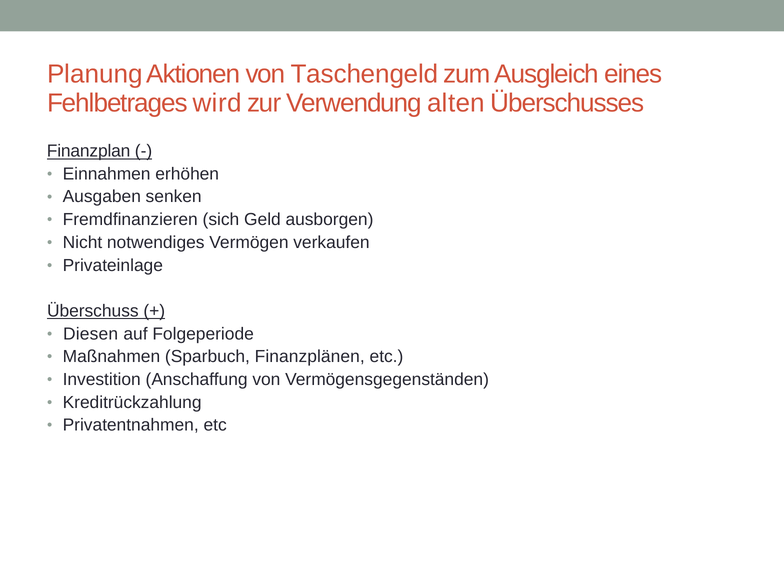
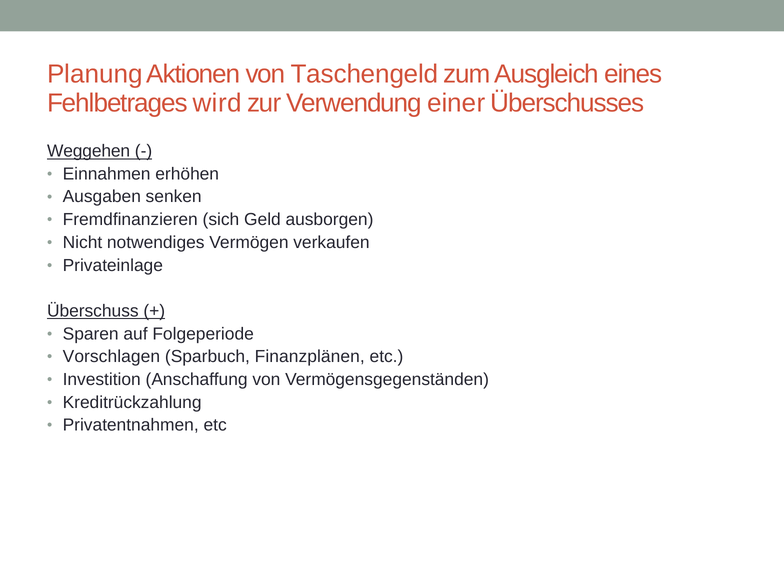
alten: alten -> einer (456, 103)
Finanzplan: Finanzplan -> Weggehen (89, 151)
Diesen: Diesen -> Sparen (91, 334)
Maßnahmen: Maßnahmen -> Vorschlagen (111, 357)
